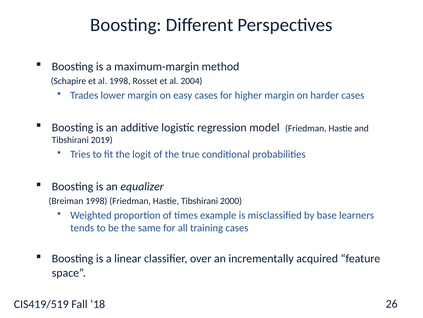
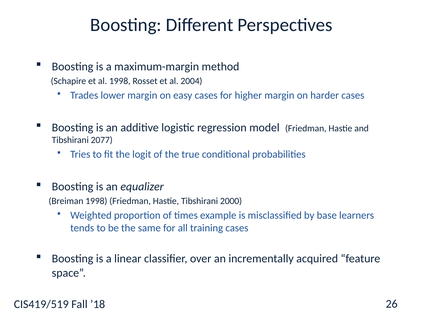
2019: 2019 -> 2077 (102, 140)
